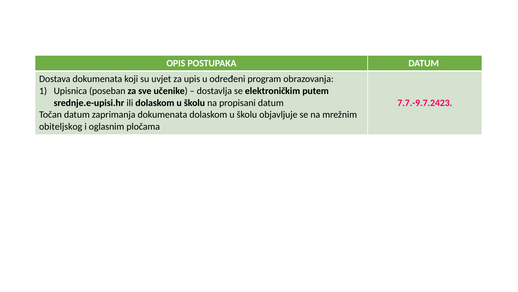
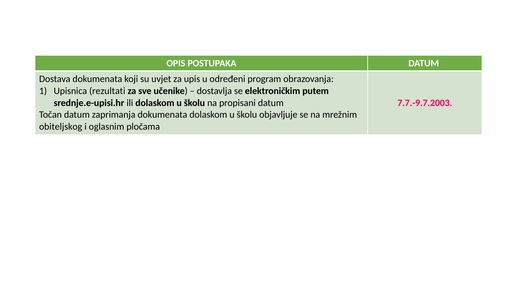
poseban: poseban -> rezultati (107, 91)
7.7.-9.7.2423: 7.7.-9.7.2423 -> 7.7.-9.7.2003 (425, 103)
